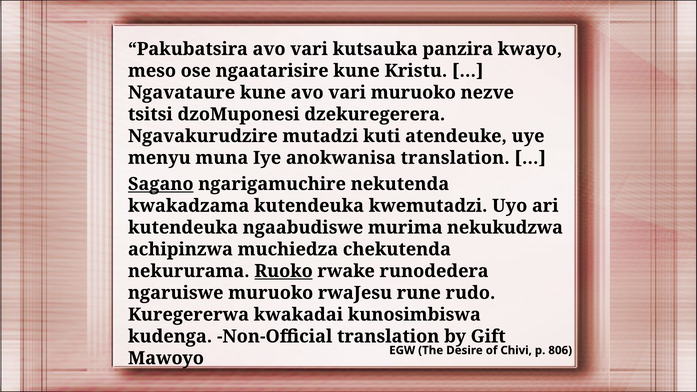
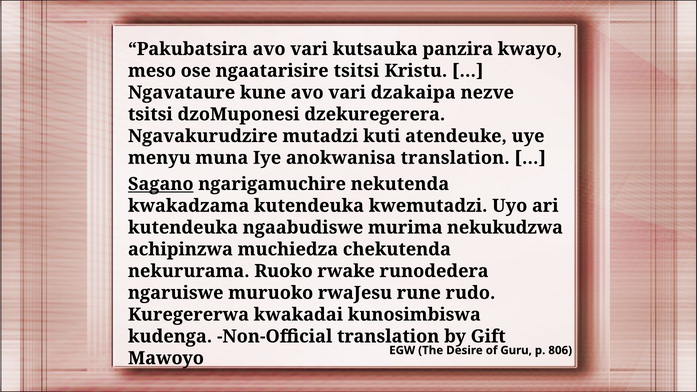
ngaatarisire kune: kune -> tsitsi (356, 71)
vari muruoko: muruoko -> dzakaipa (413, 93)
Ruoko underline: present -> none (284, 271)
Chivi: Chivi -> Guru (516, 350)
